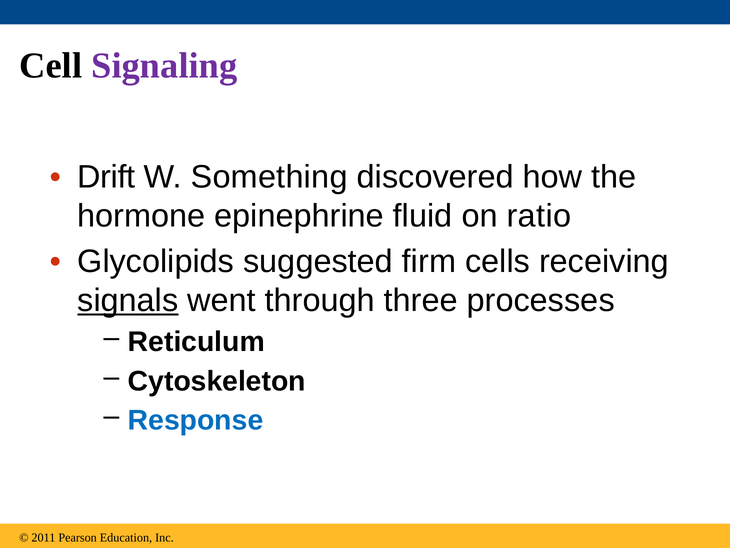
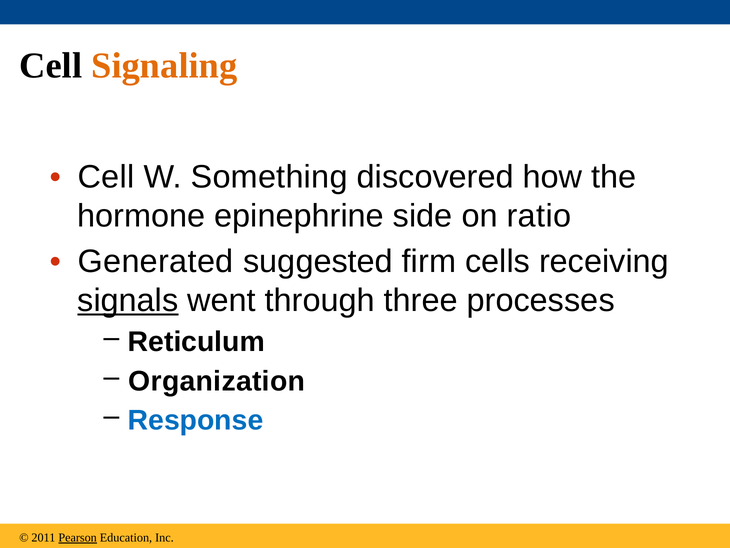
Signaling colour: purple -> orange (164, 66)
Drift: Drift -> Cell (106, 177)
fluid: fluid -> side (423, 216)
Glycolipids: Glycolipids -> Generated (156, 261)
Cytoskeleton: Cytoskeleton -> Organization (217, 381)
Pearson underline: none -> present (78, 537)
